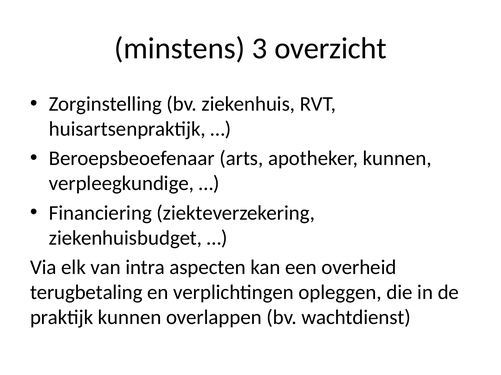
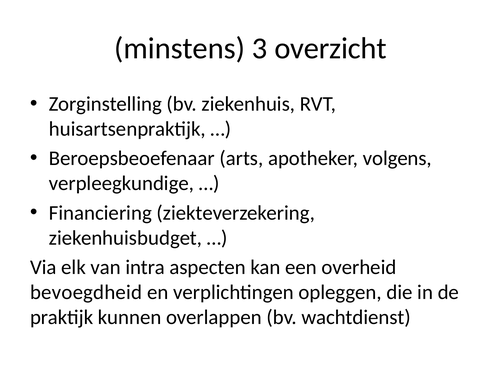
apotheker kunnen: kunnen -> volgens (397, 159)
terugbetaling: terugbetaling -> bevoegdheid (86, 293)
